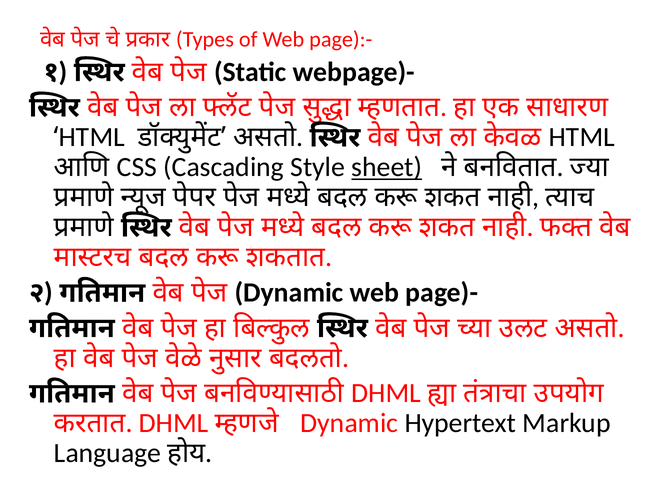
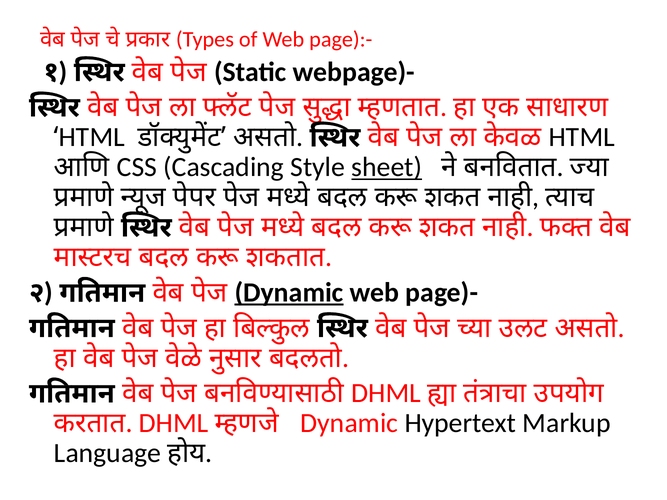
Dynamic underline: none -> present (289, 293)
